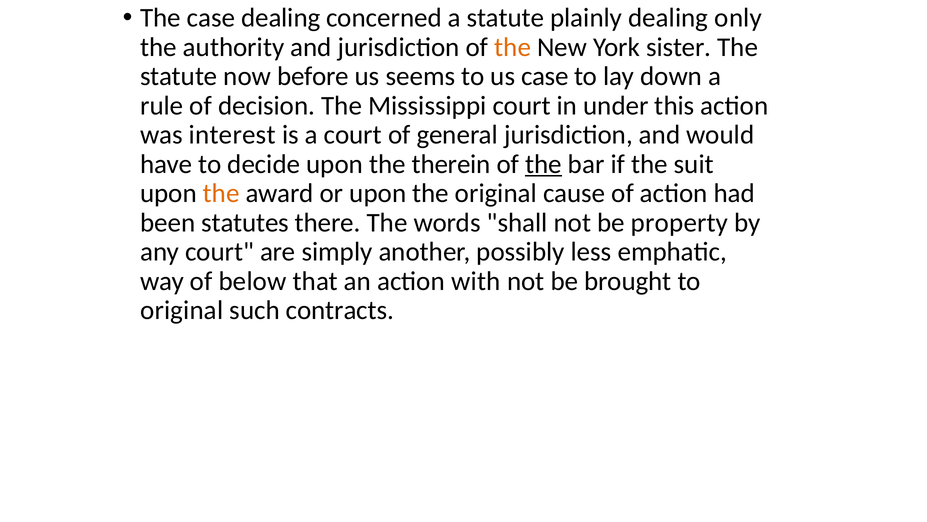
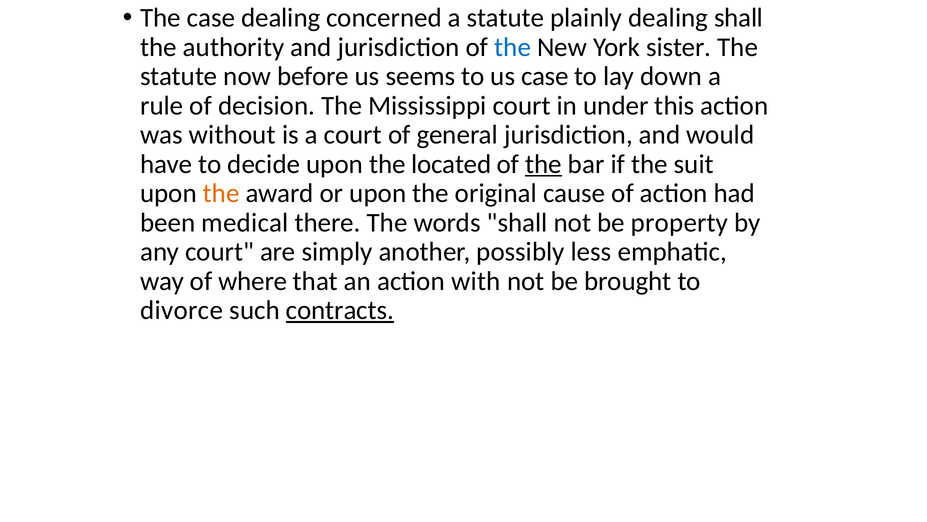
dealing only: only -> shall (739, 18)
the colour: orange -> blue (513, 47)
interest: interest -> without (232, 135)
therein: therein -> located (451, 164)
statutes: statutes -> medical (245, 222)
below: below -> where (253, 281)
original: original -> divorce (182, 310)
contracts underline: none -> present (340, 310)
